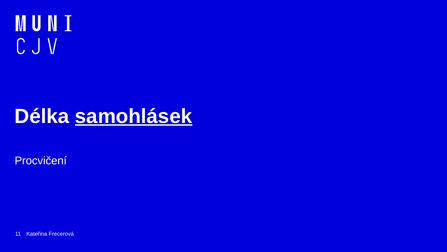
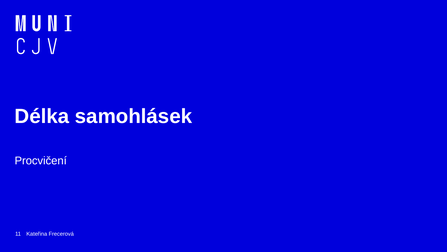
samohlásek underline: present -> none (134, 116)
